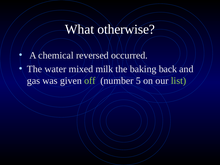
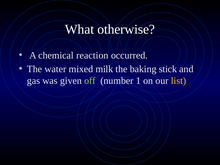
reversed: reversed -> reaction (92, 55)
back: back -> stick (168, 69)
5: 5 -> 1 (138, 81)
list colour: light green -> yellow (179, 81)
